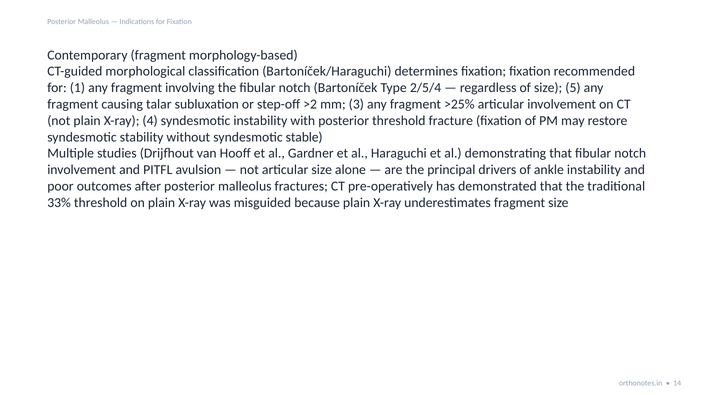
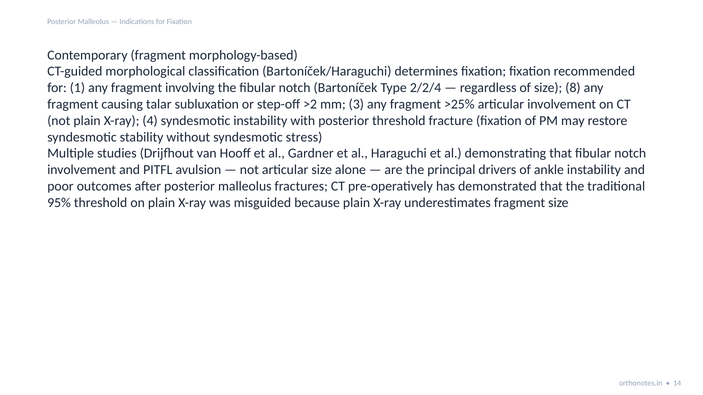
2/5/4: 2/5/4 -> 2/2/4 (426, 88)
5: 5 -> 8 (573, 88)
stable: stable -> stress (304, 137)
33%: 33% -> 95% (59, 203)
